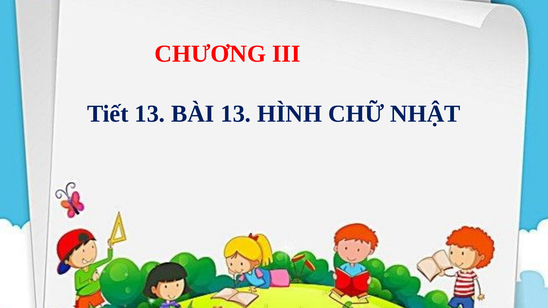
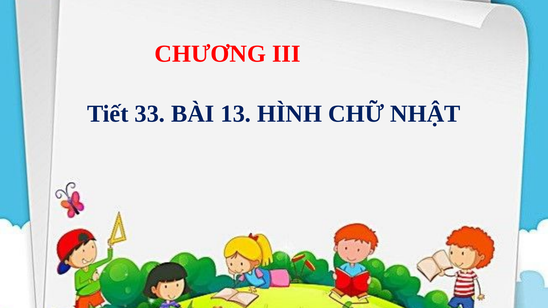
Tiết 13: 13 -> 33 (150, 114)
